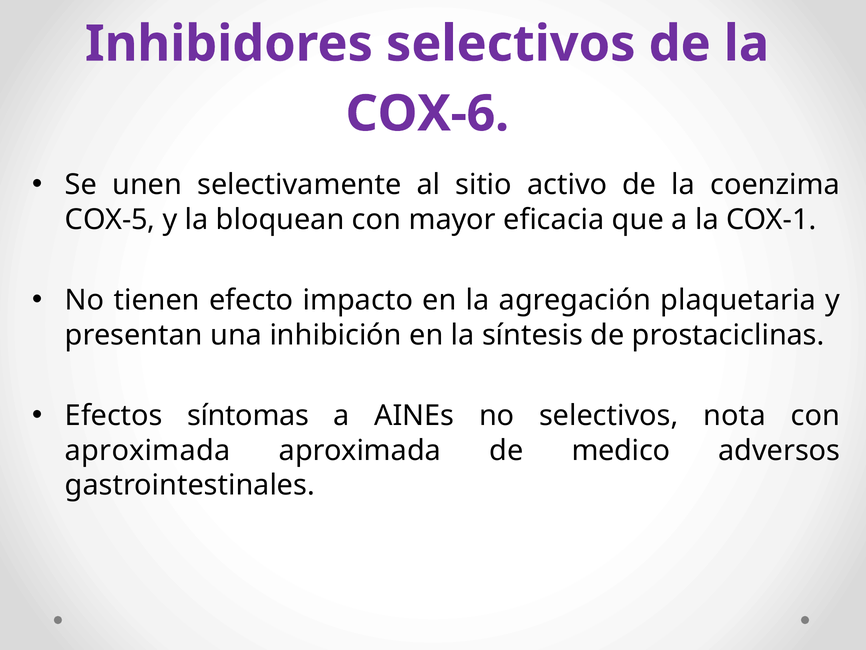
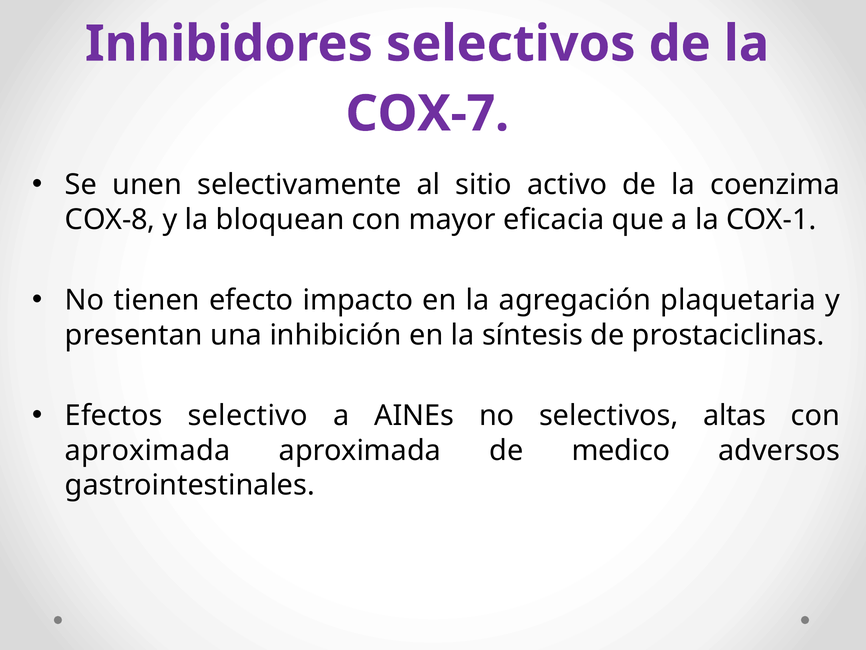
COX-6: COX-6 -> COX-7 (427, 114)
COX-5: COX-5 -> COX-8 (110, 219)
síntomas: síntomas -> selectivo (248, 416)
nota: nota -> altas (735, 416)
